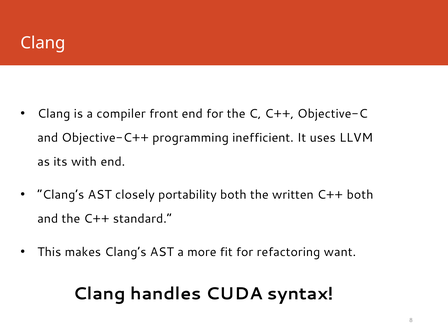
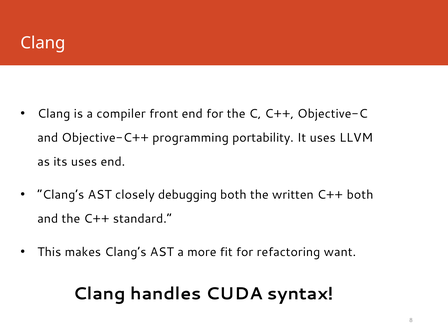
inefficient: inefficient -> portability (263, 138)
its with: with -> uses (84, 162)
portability: portability -> debugging (187, 195)
